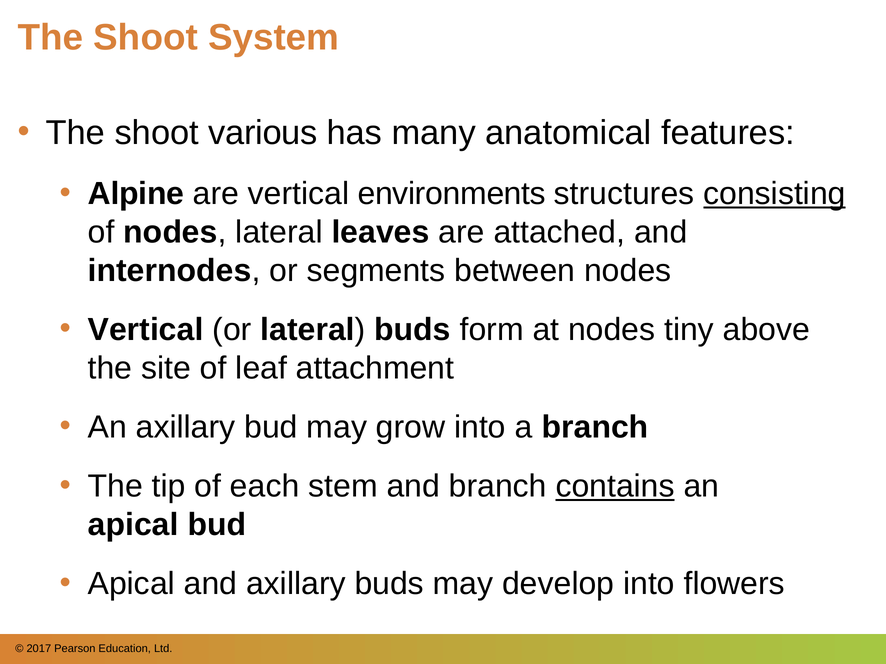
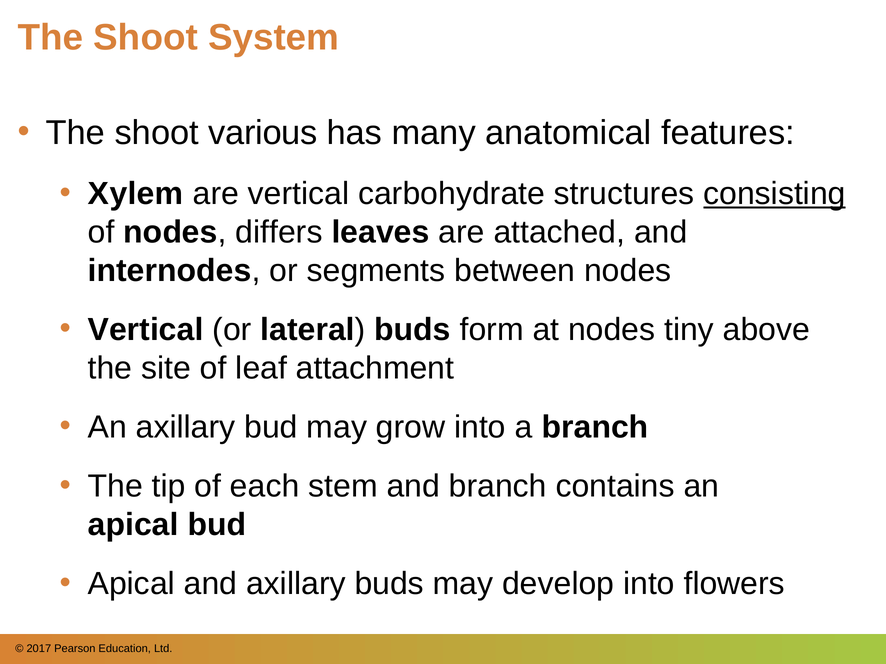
Alpine: Alpine -> Xylem (136, 194)
environments: environments -> carbohydrate (452, 194)
nodes lateral: lateral -> differs (279, 232)
contains underline: present -> none (615, 487)
